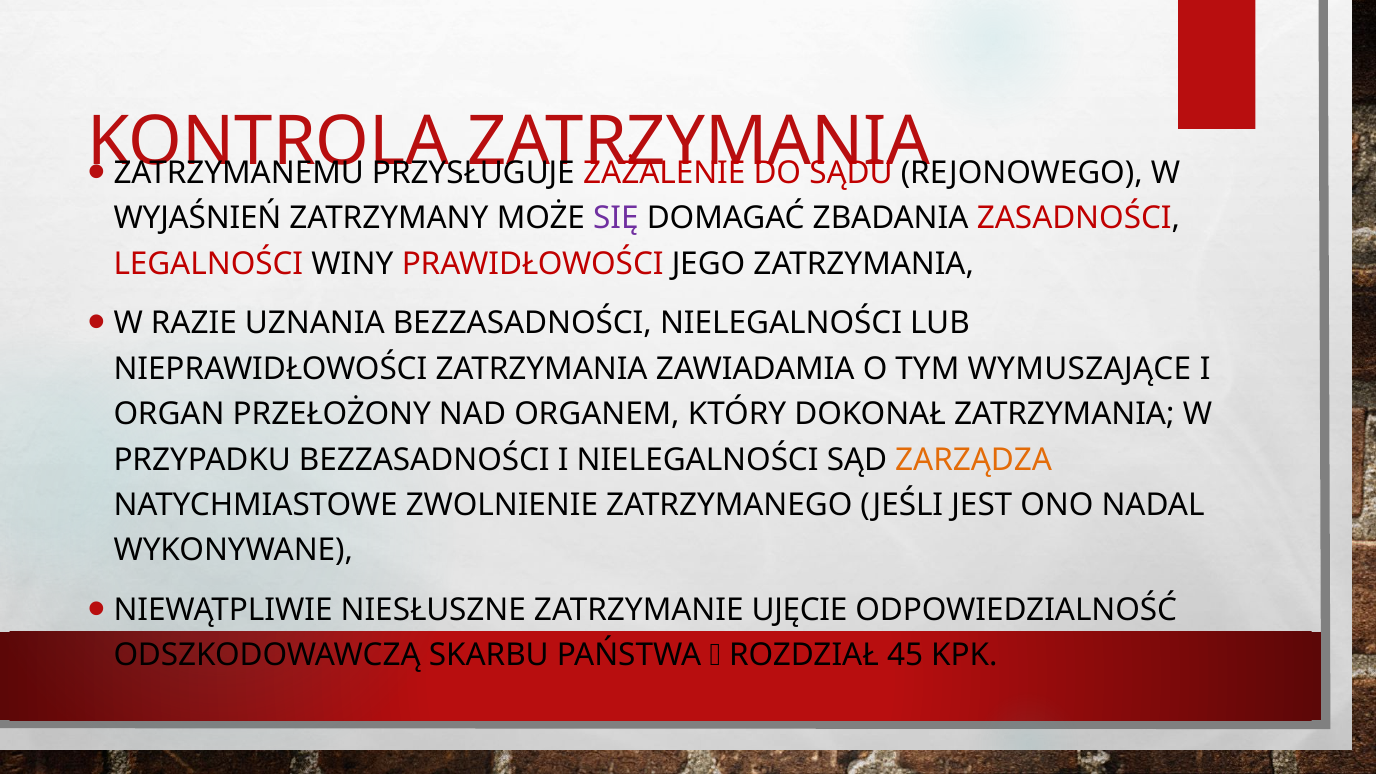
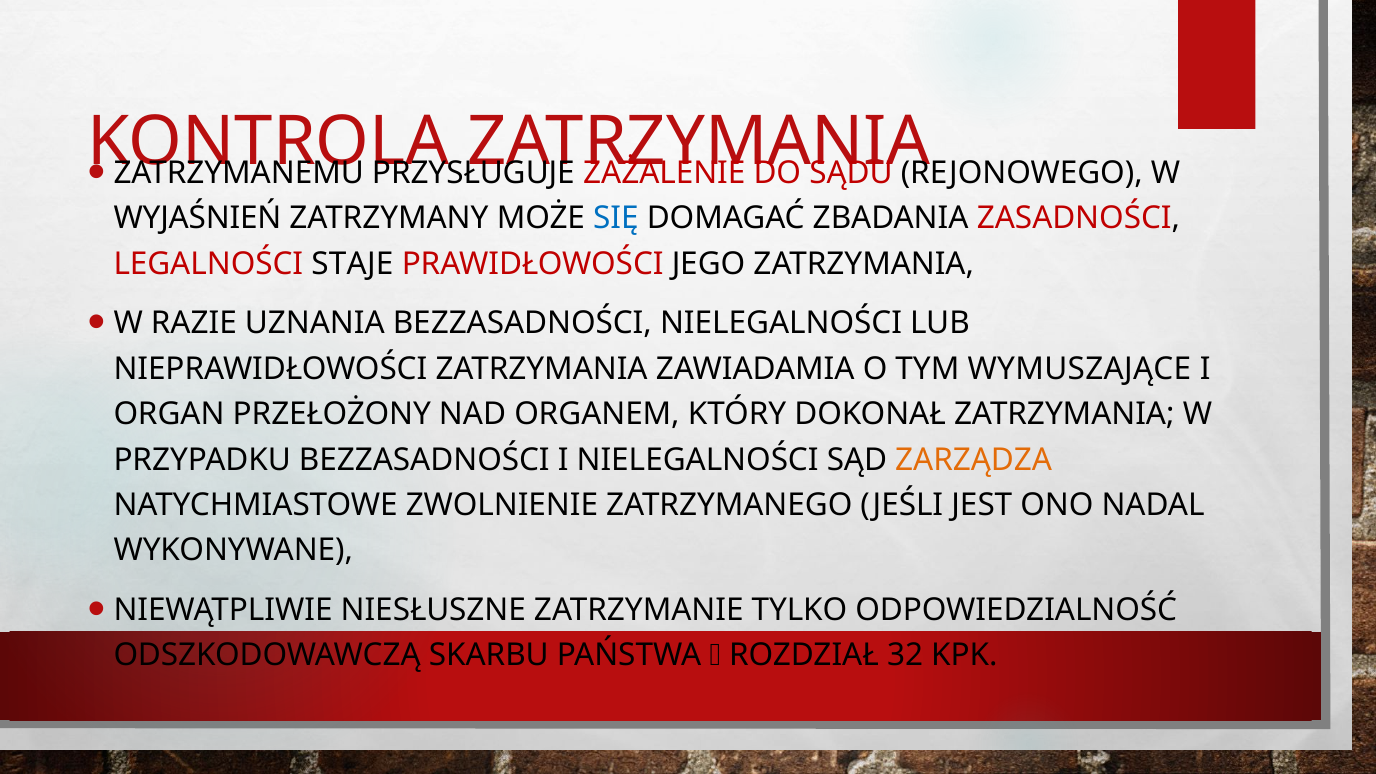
SIĘ colour: purple -> blue (616, 219)
WINY: WINY -> STAJE (352, 264)
UJĘCIE: UJĘCIE -> TYLKO (799, 610)
45: 45 -> 32 (905, 655)
